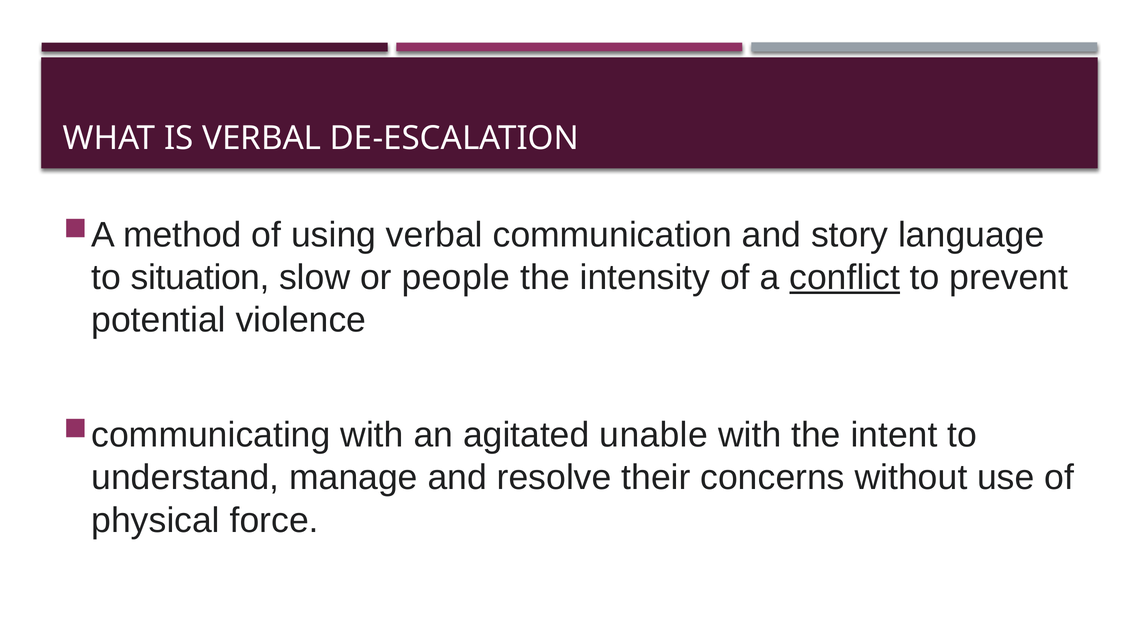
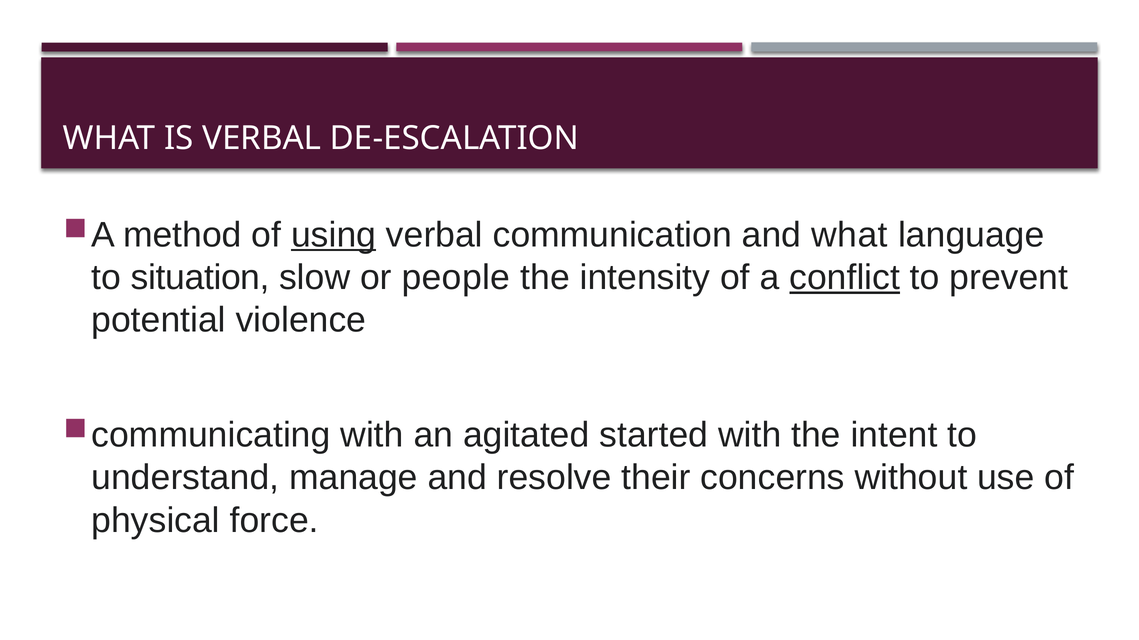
using underline: none -> present (334, 235)
and story: story -> what (849, 235)
unable: unable -> started (654, 435)
